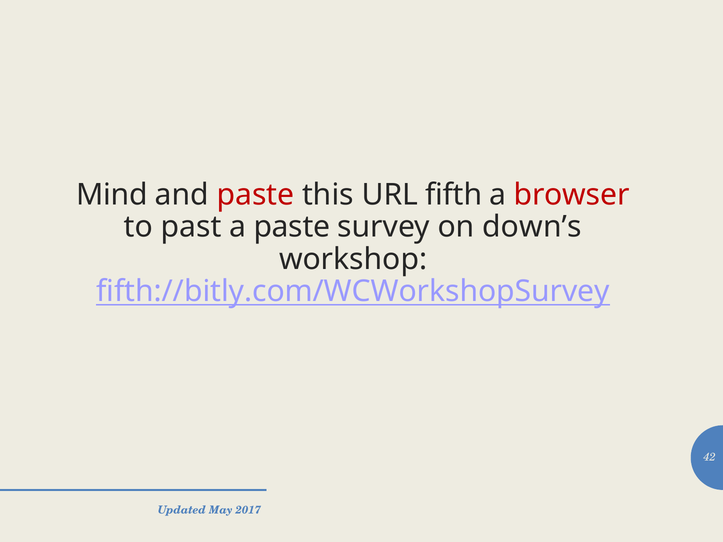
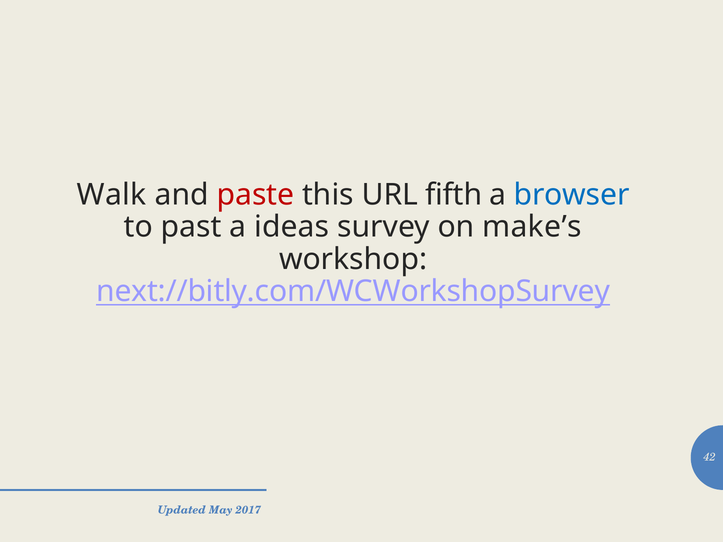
Mind: Mind -> Walk (112, 195)
browser colour: red -> blue (572, 195)
a paste: paste -> ideas (292, 227)
down’s: down’s -> make’s (532, 227)
fifth://bitly.com/WCWorkshopSurvey: fifth://bitly.com/WCWorkshopSurvey -> next://bitly.com/WCWorkshopSurvey (353, 291)
